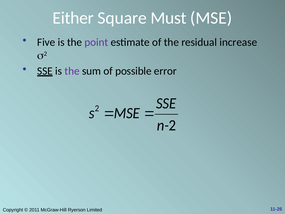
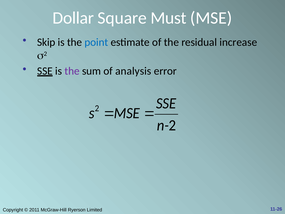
Either: Either -> Dollar (73, 18)
Five: Five -> Skip (46, 42)
point colour: purple -> blue (96, 42)
possible: possible -> analysis (133, 71)
